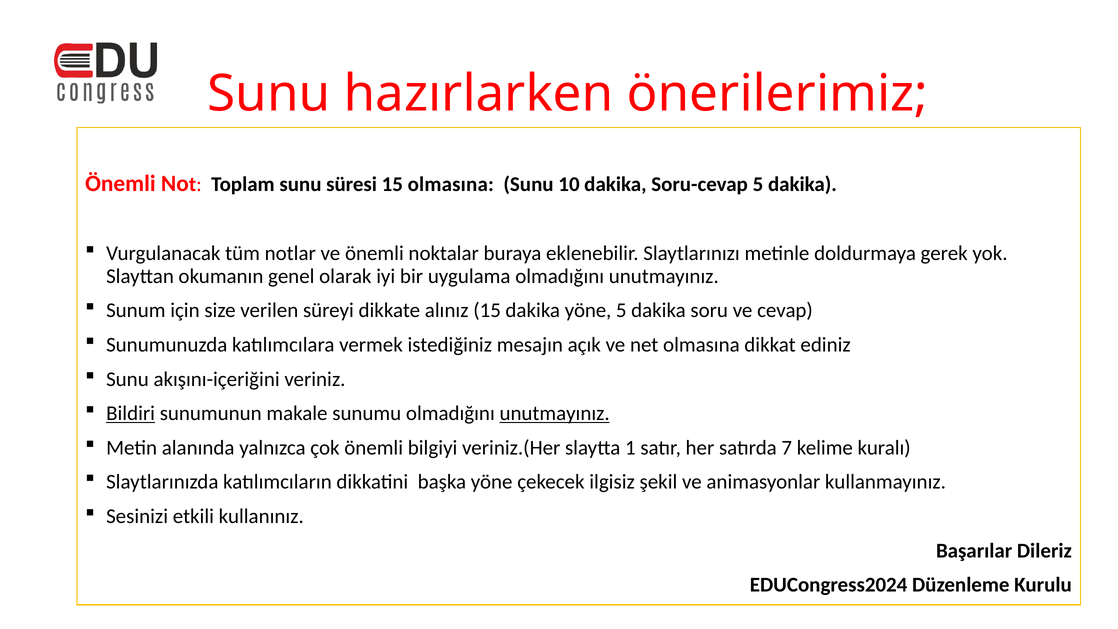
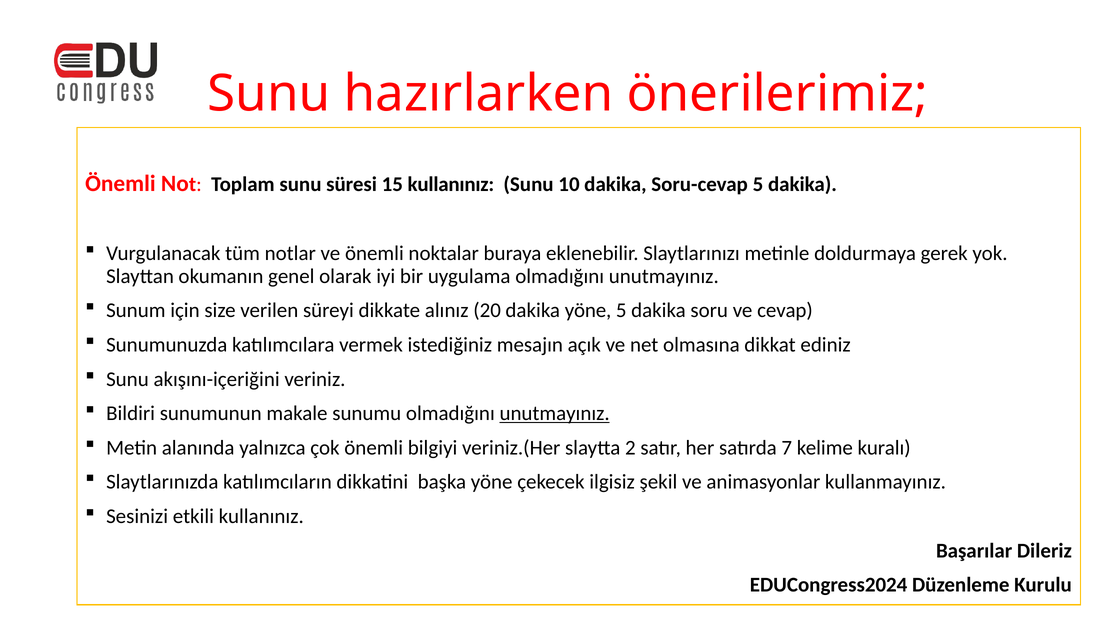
15 olmasına: olmasına -> kullanınız (451, 184)
alınız 15: 15 -> 20 (487, 310)
Bildiri underline: present -> none (131, 413)
1: 1 -> 2 (630, 448)
